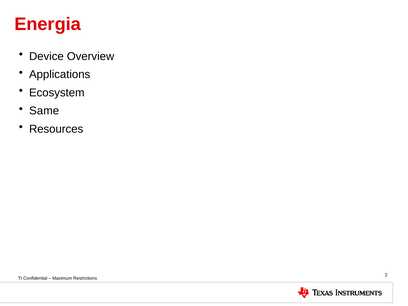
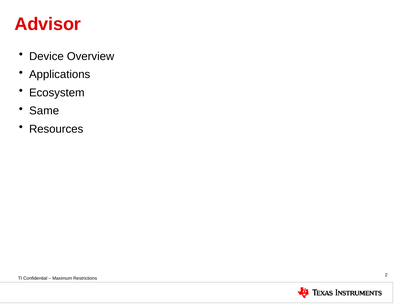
Energia: Energia -> Advisor (48, 24)
